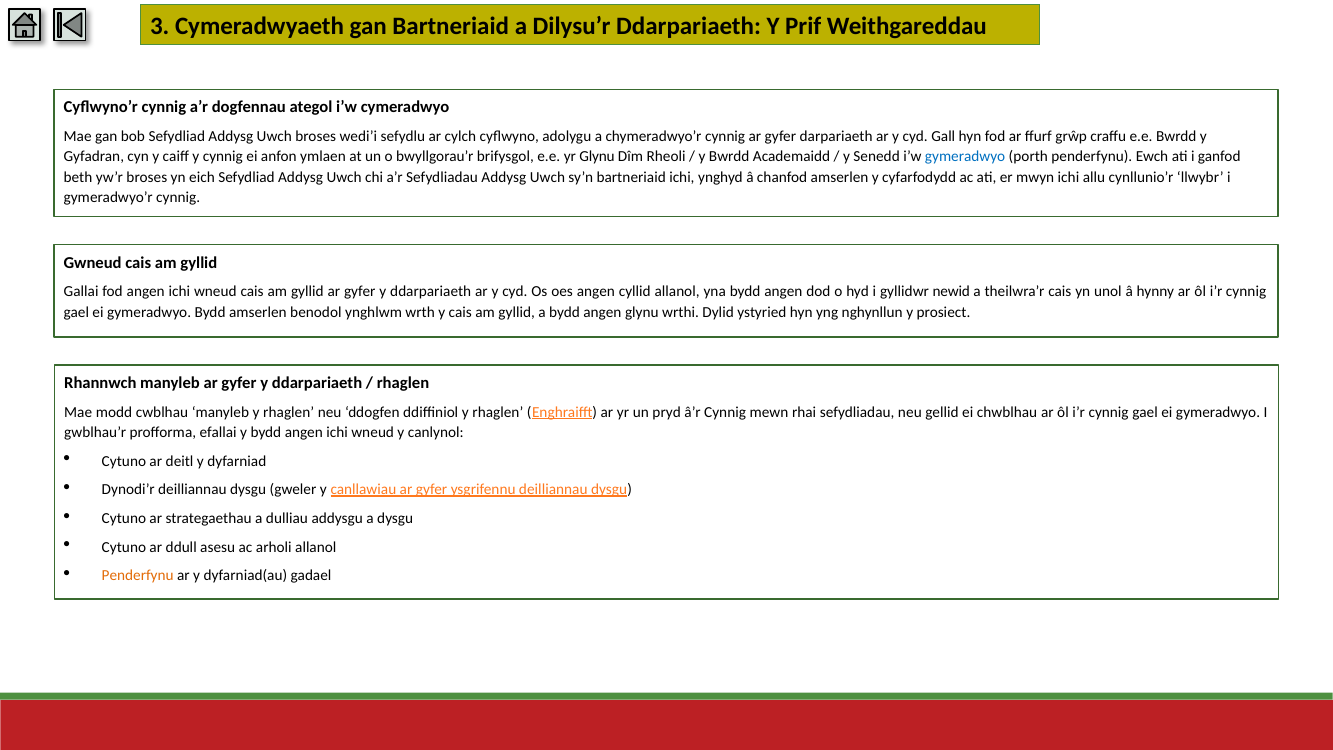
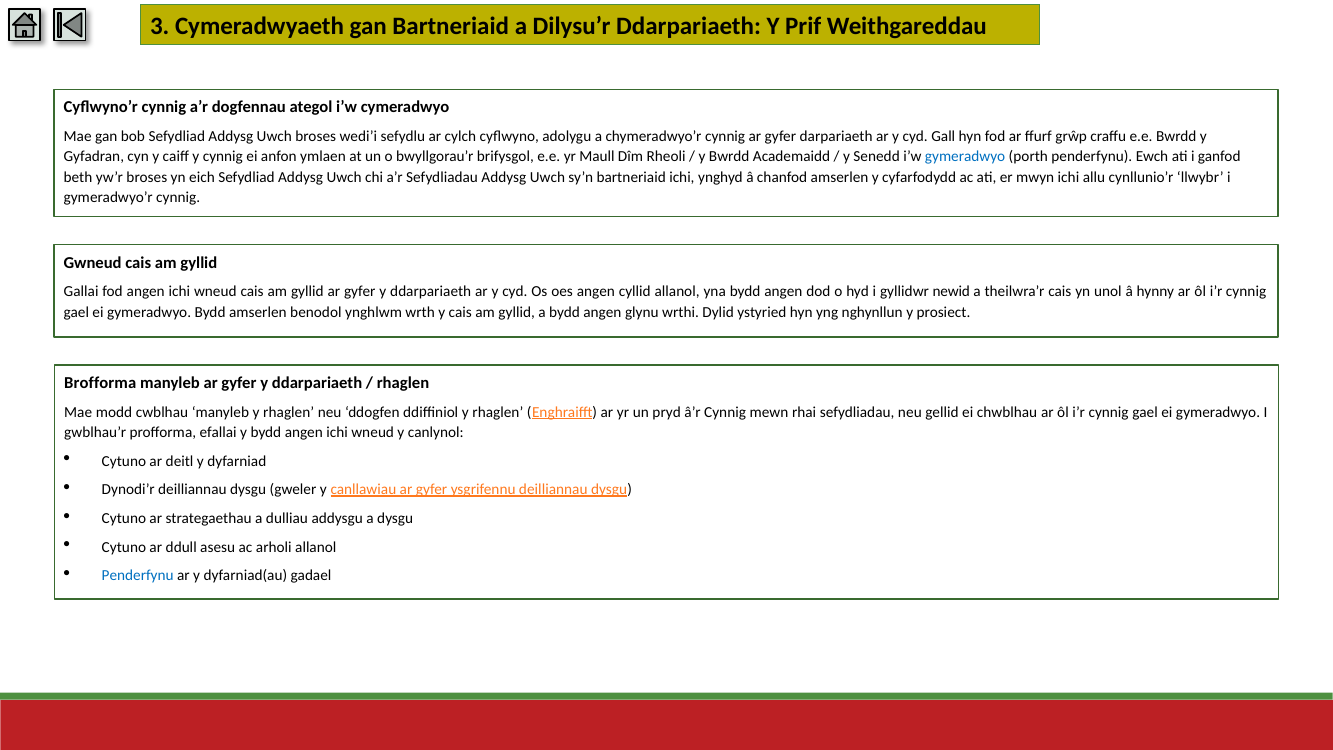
yr Glynu: Glynu -> Maull (597, 157)
Rhannwch: Rhannwch -> Brofforma (100, 383)
Penderfynu colour: orange -> blue (138, 576)
